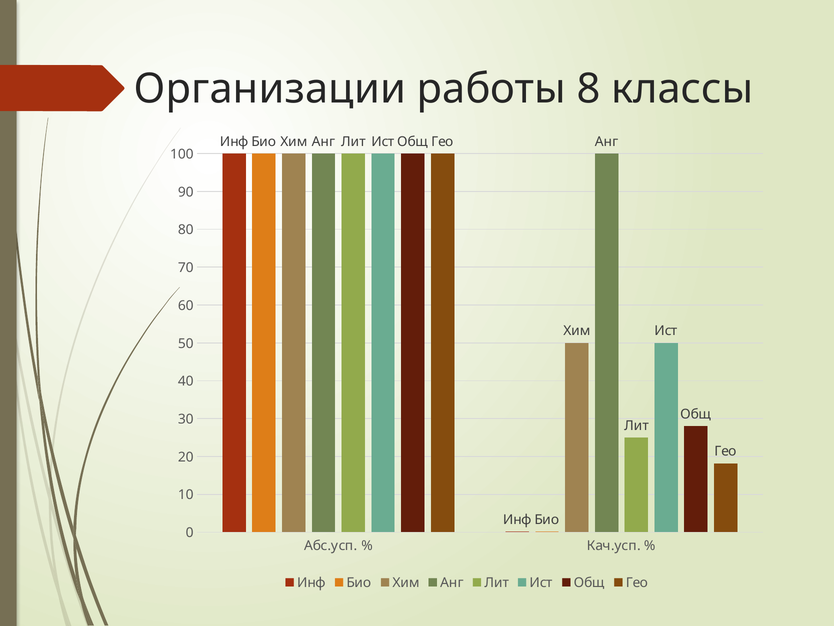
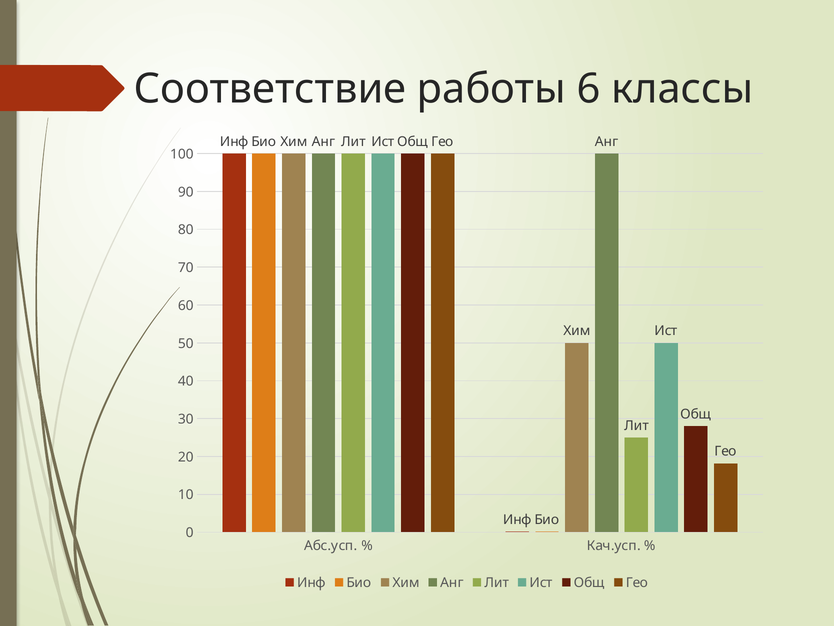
Организации: Организации -> Соответствие (270, 89)
8: 8 -> 6 (588, 89)
